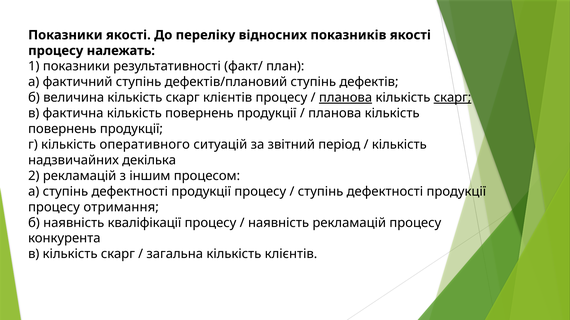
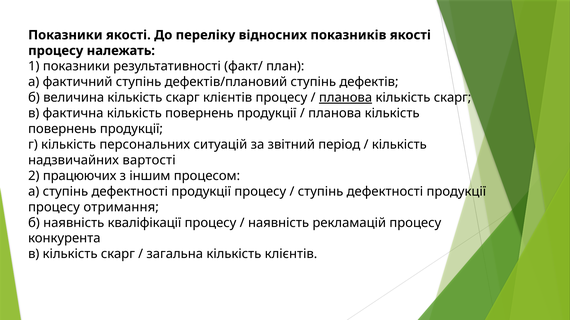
скарг underline: present -> none (453, 98)
оперативного: оперативного -> персональних (145, 145)
декілька: декілька -> вартості (149, 160)
2 рекламацій: рекламацій -> працюючих (80, 176)
